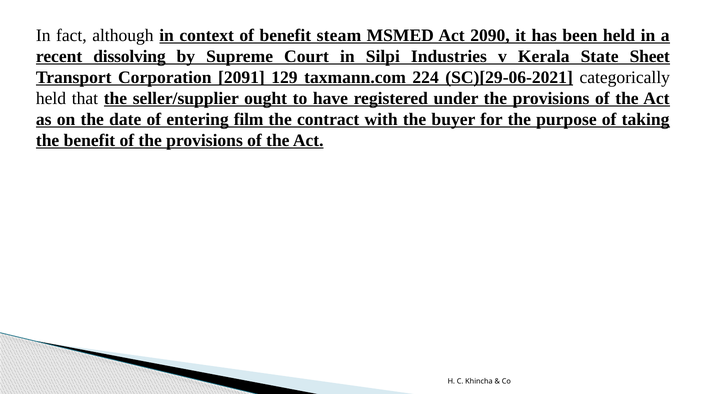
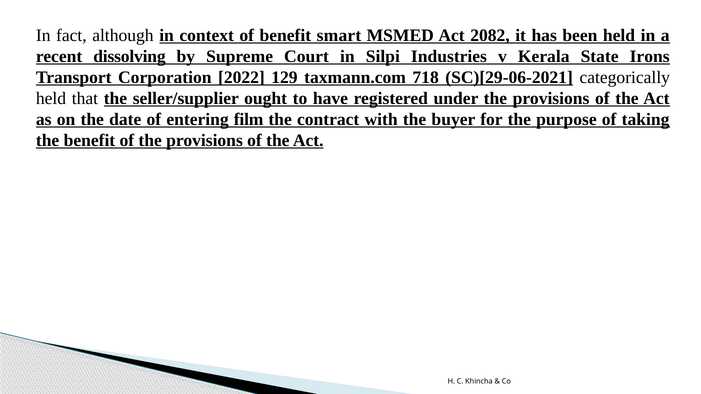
steam: steam -> smart (339, 35)
2090: 2090 -> 2082 (490, 35)
Sheet: Sheet -> Irons (650, 56)
2091: 2091 -> 2022 (241, 77)
224: 224 -> 718 (426, 77)
